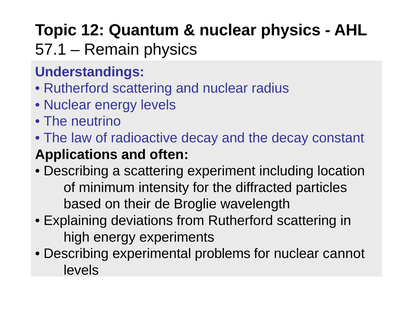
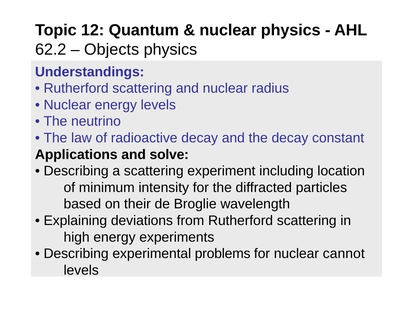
57.1: 57.1 -> 62.2 (51, 50)
Remain: Remain -> Objects (112, 50)
often: often -> solve (169, 154)
